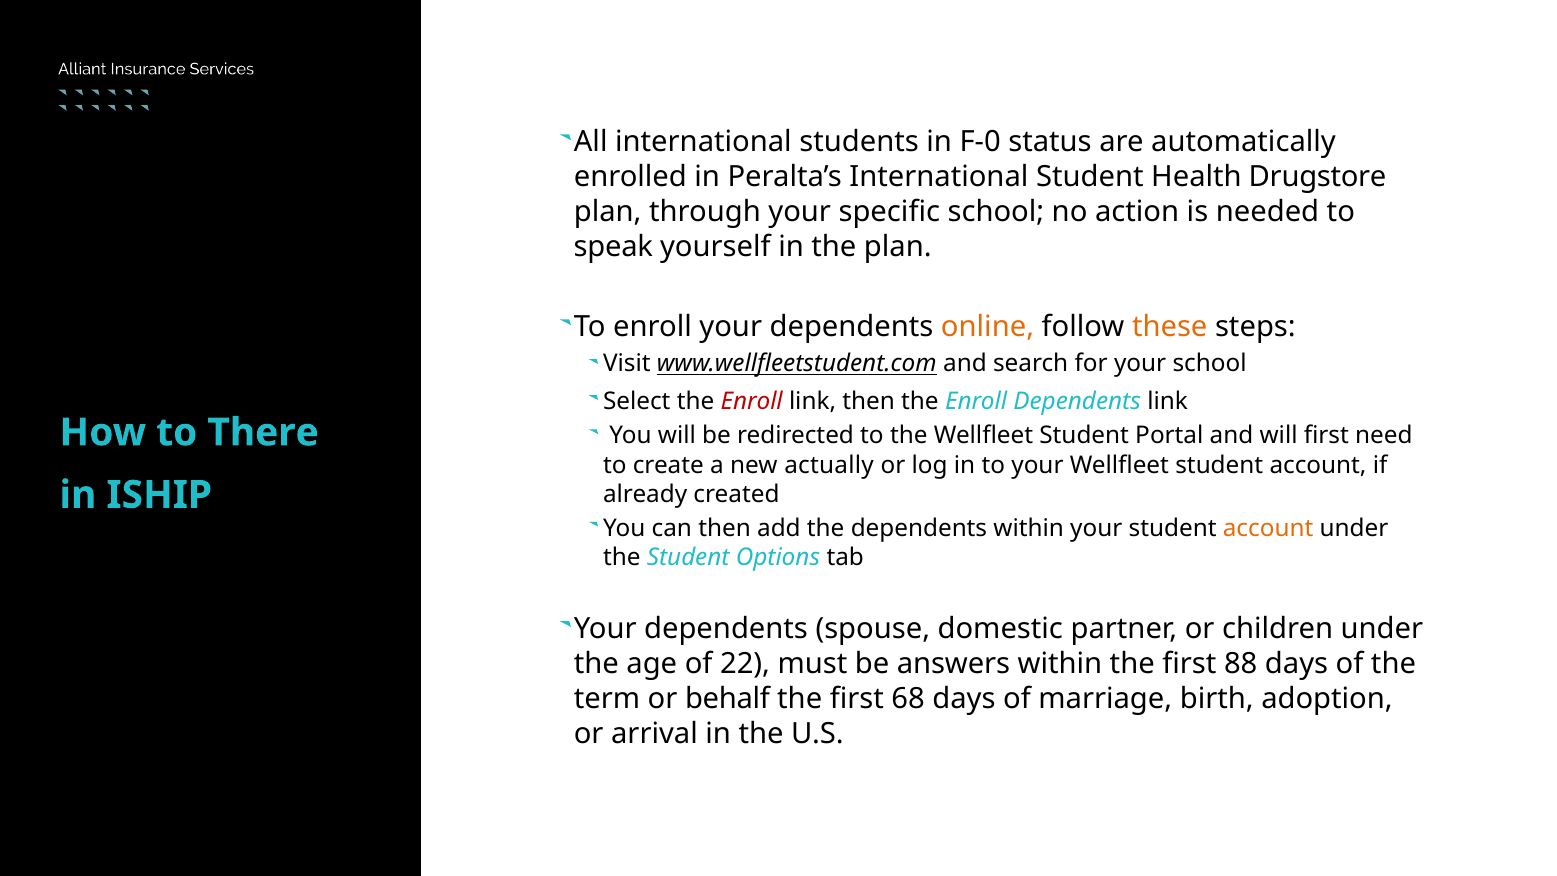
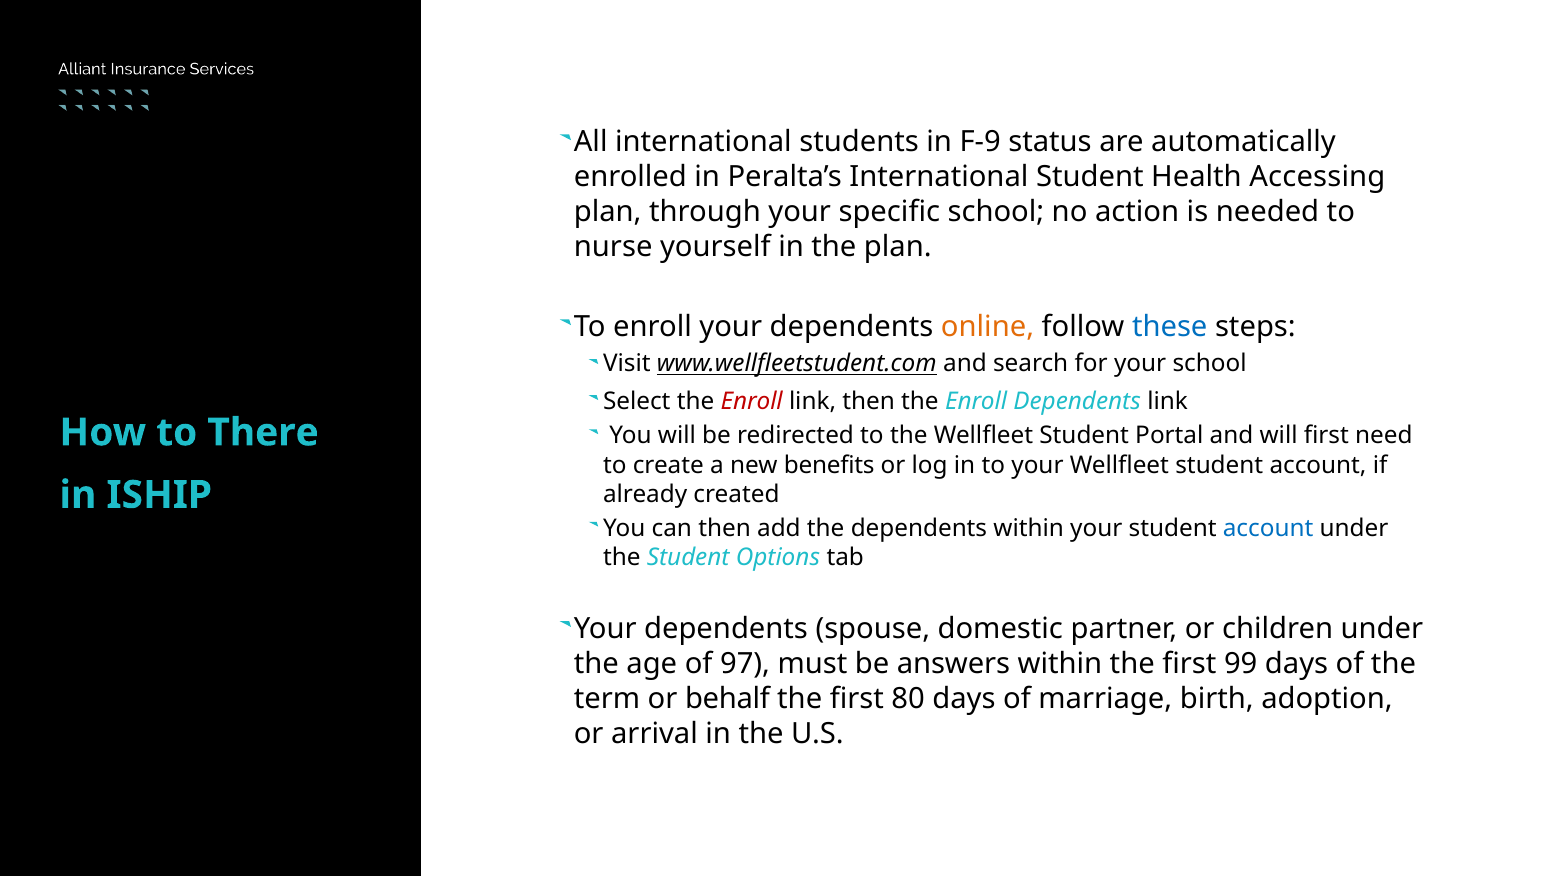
F-0: F-0 -> F-9 (980, 142)
Drugstore: Drugstore -> Accessing (1317, 177)
speak: speak -> nurse (613, 247)
these colour: orange -> blue (1170, 327)
actually: actually -> benefits (829, 465)
account colour: orange -> blue (1268, 528)
22: 22 -> 97 (745, 664)
88: 88 -> 99 (1241, 664)
68: 68 -> 80 (908, 699)
